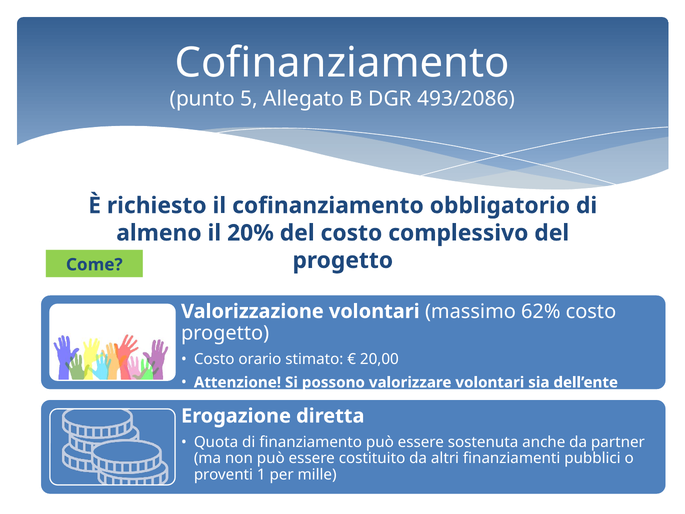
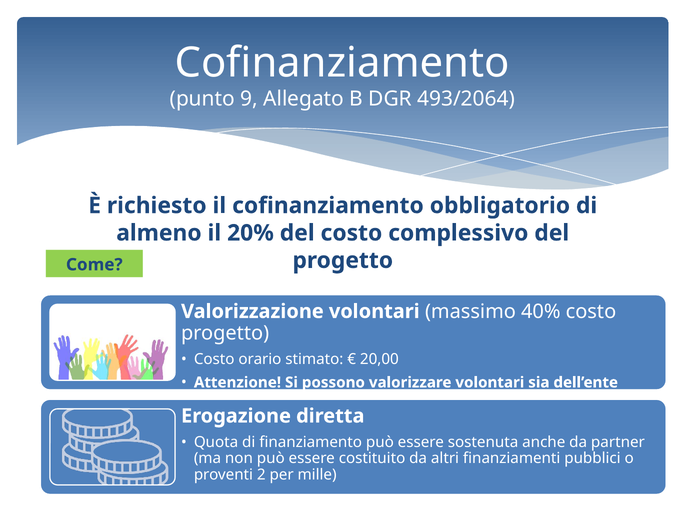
5: 5 -> 9 (249, 99)
493/2086: 493/2086 -> 493/2064 (466, 99)
62%: 62% -> 40% (541, 311)
1: 1 -> 2 (261, 475)
